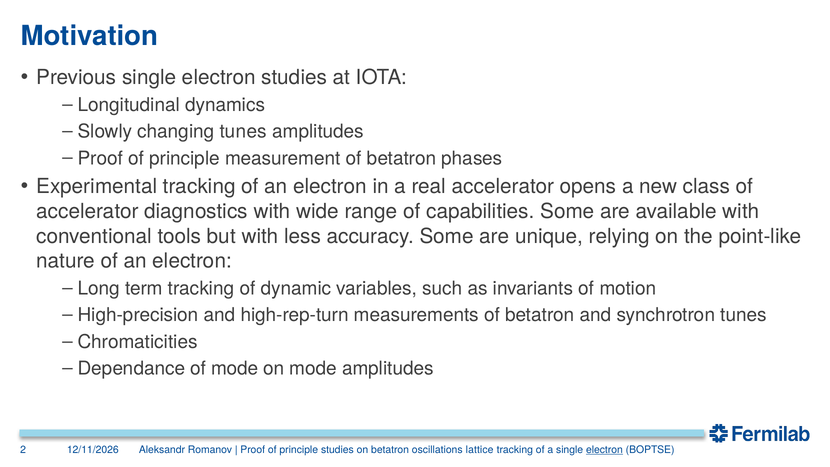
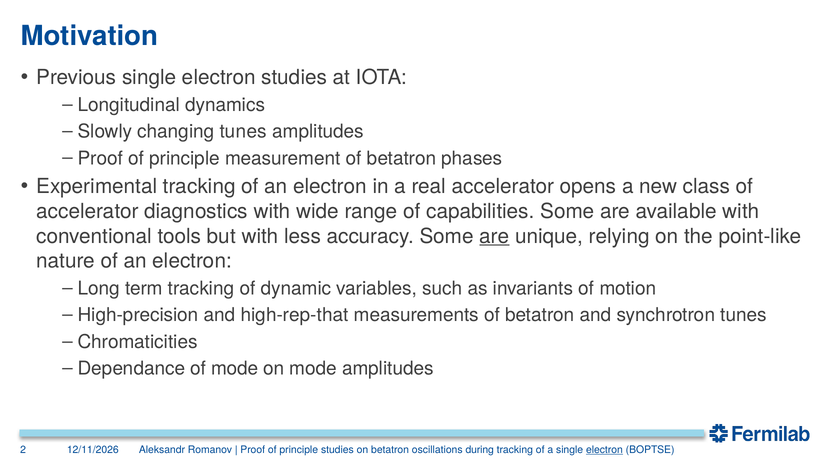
are underline: none -> present (494, 236)
high-rep-turn: high-rep-turn -> high-rep-that (295, 315)
lattice: lattice -> during (480, 450)
